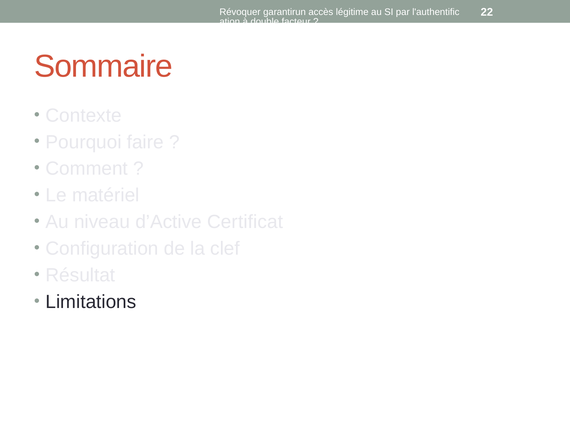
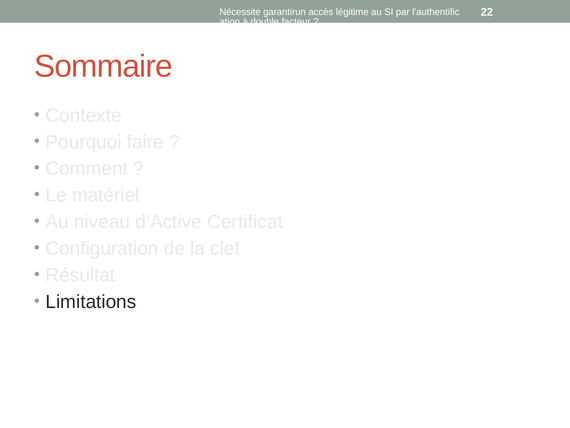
Révoquer: Révoquer -> Nécessite (240, 12)
